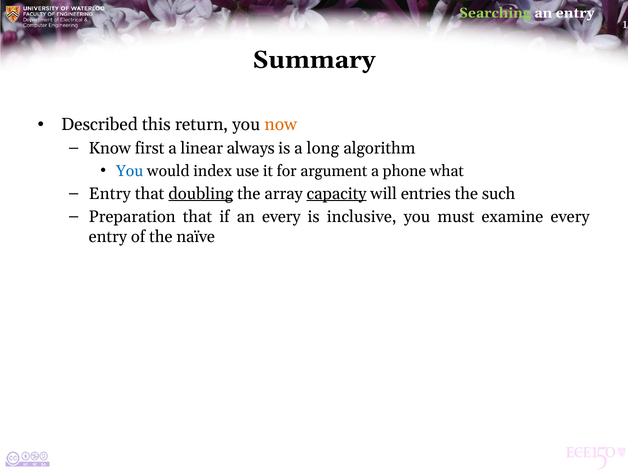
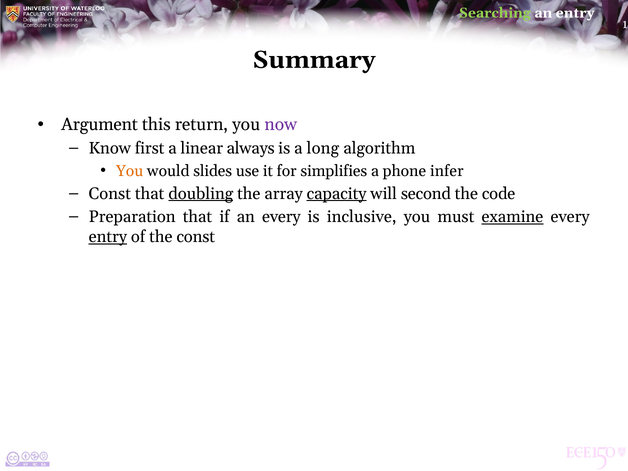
Described: Described -> Argument (100, 125)
now colour: orange -> purple (281, 125)
You colour: blue -> orange (130, 171)
index: index -> slides (213, 171)
argument: argument -> simplifies (334, 171)
what: what -> infer (447, 171)
Entry: Entry -> Const (110, 194)
entries: entries -> second (426, 194)
such: such -> code (499, 194)
examine underline: none -> present (512, 217)
entry underline: none -> present (108, 237)
the naïve: naïve -> const (196, 237)
